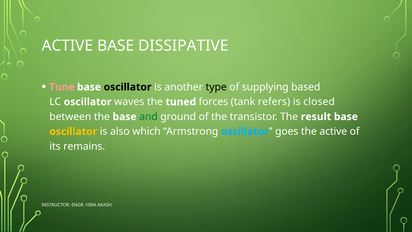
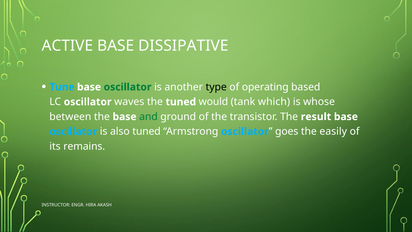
Tune colour: pink -> light blue (62, 87)
oscillator colour: black -> green (128, 87)
supplying: supplying -> operating (265, 87)
forces: forces -> would (213, 102)
refers: refers -> which (274, 102)
closed: closed -> whose (319, 102)
oscillator colour: yellow -> light blue (73, 131)
also which: which -> tuned (147, 131)
the active: active -> easily (333, 131)
